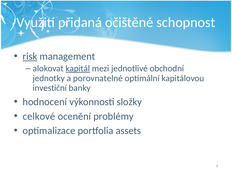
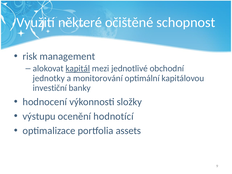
přidaná: přidaná -> některé (80, 22)
risk underline: present -> none (30, 56)
porovnatelné: porovnatelné -> monitorování (98, 78)
celkové: celkové -> výstupu (39, 116)
problémy: problémy -> hodnotící (113, 116)
